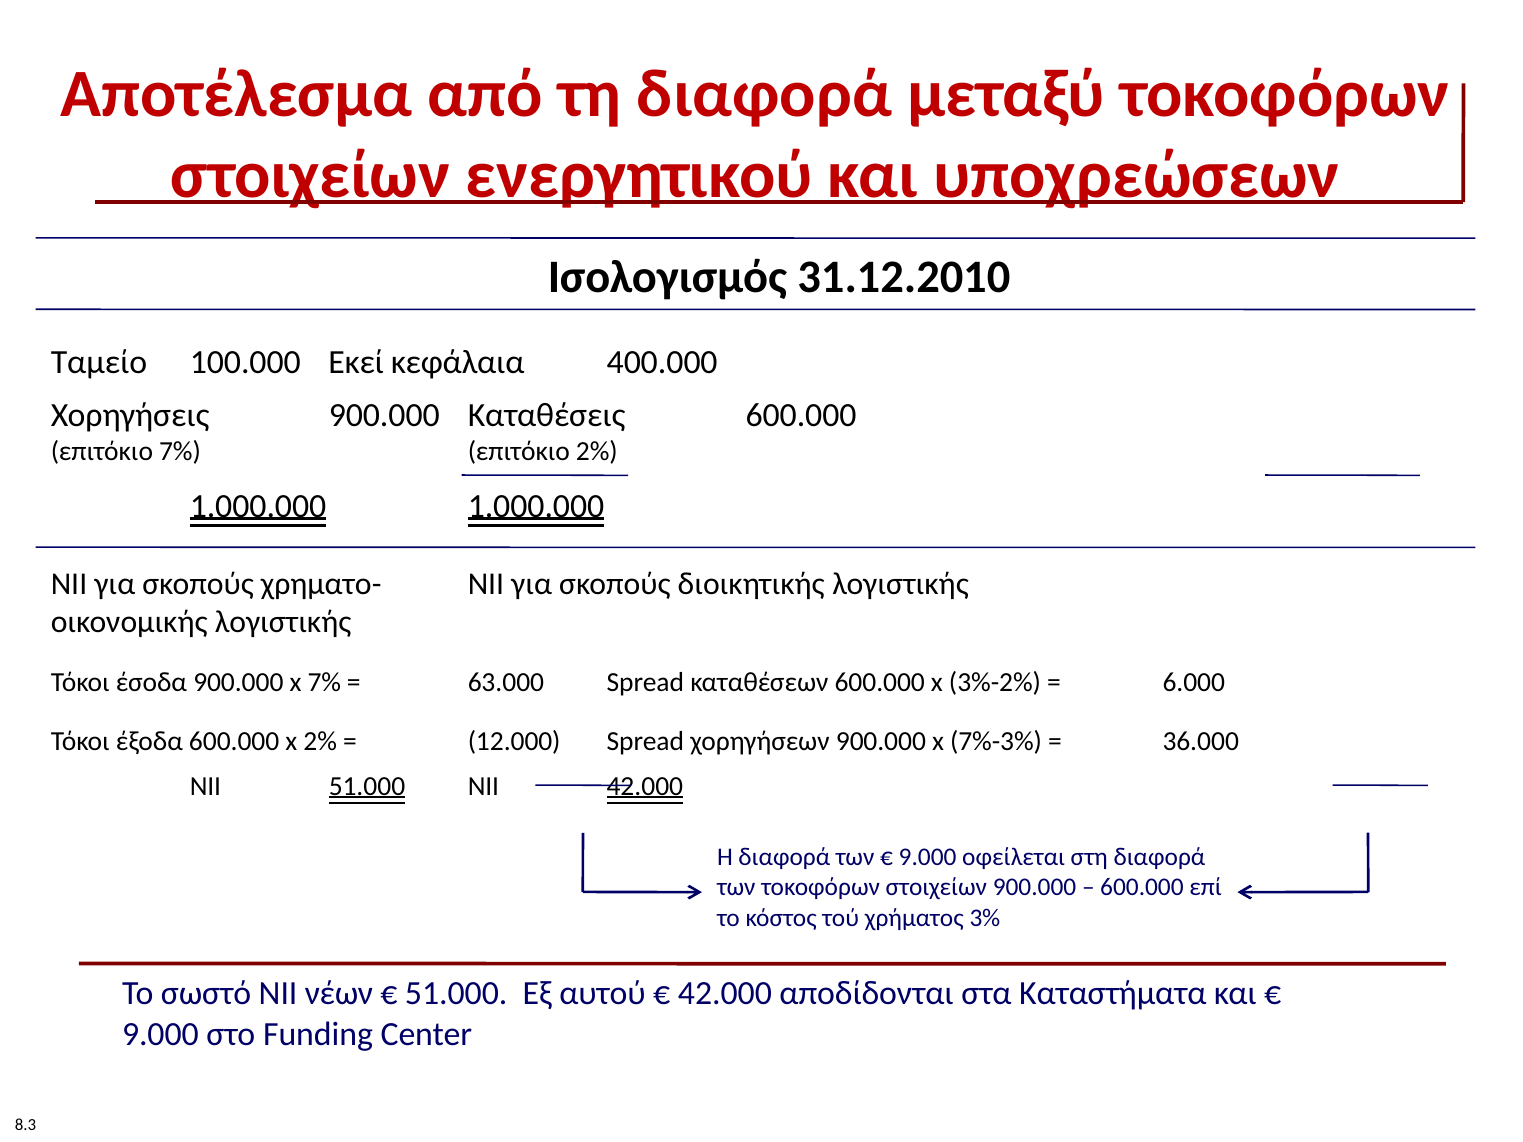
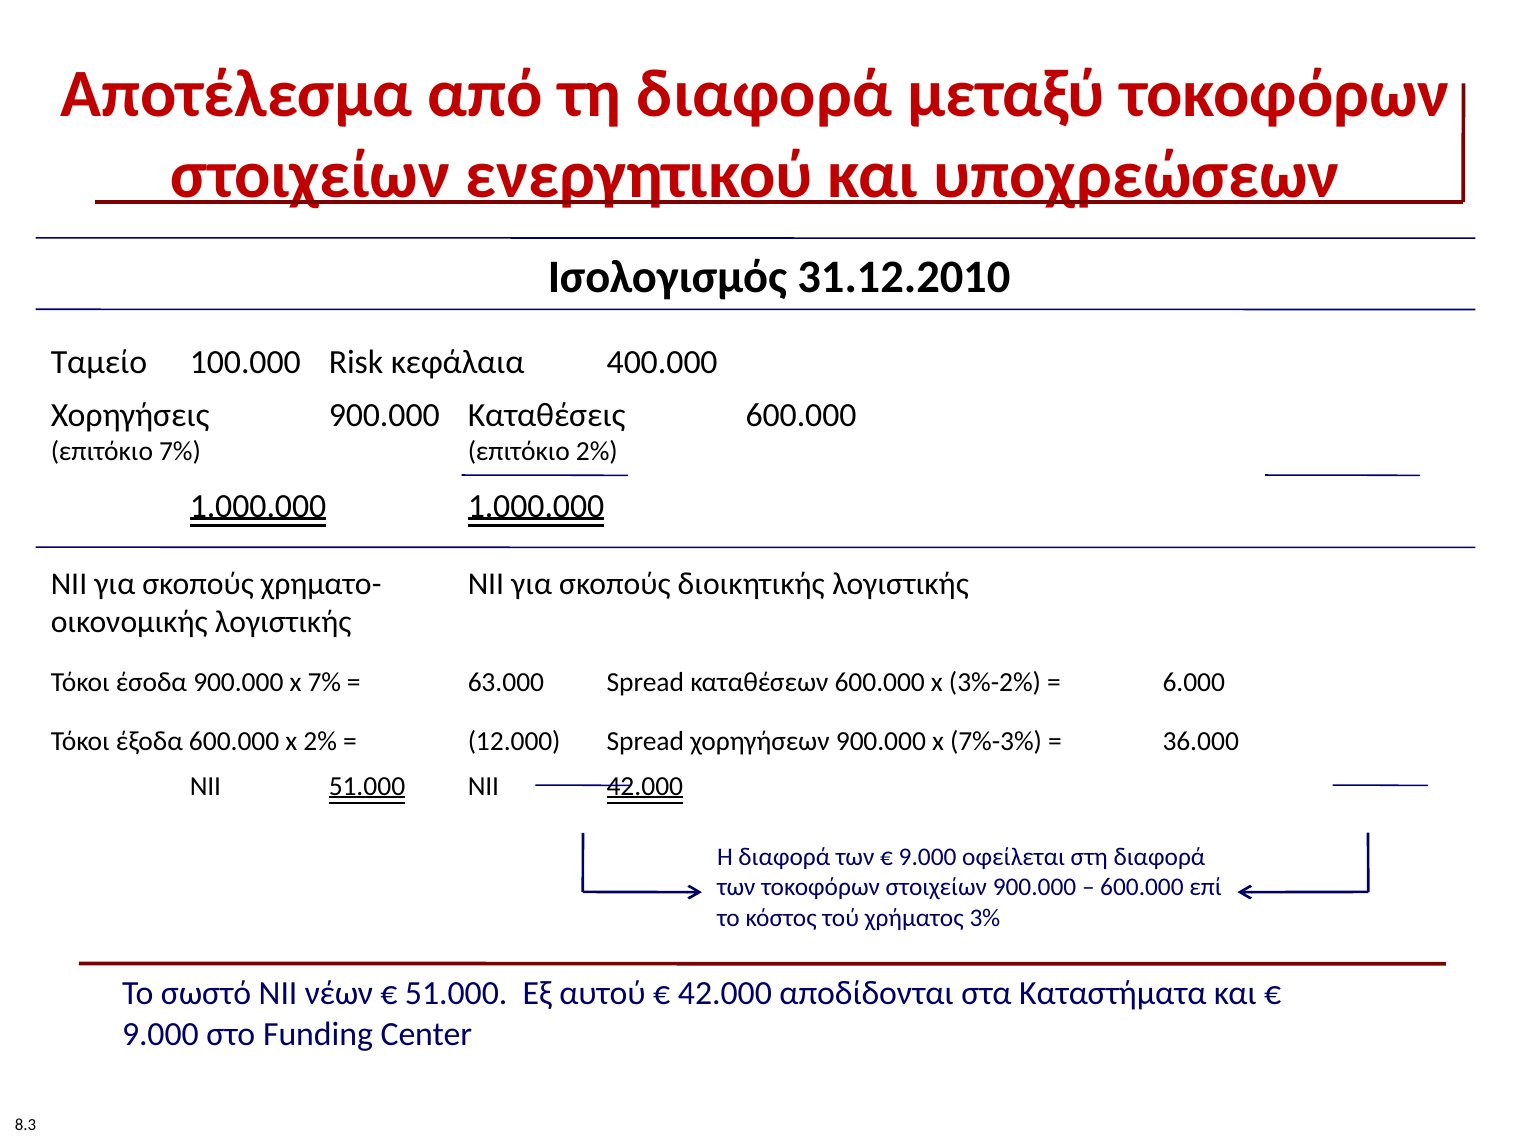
Εκεί: Εκεί -> Risk (356, 362)
